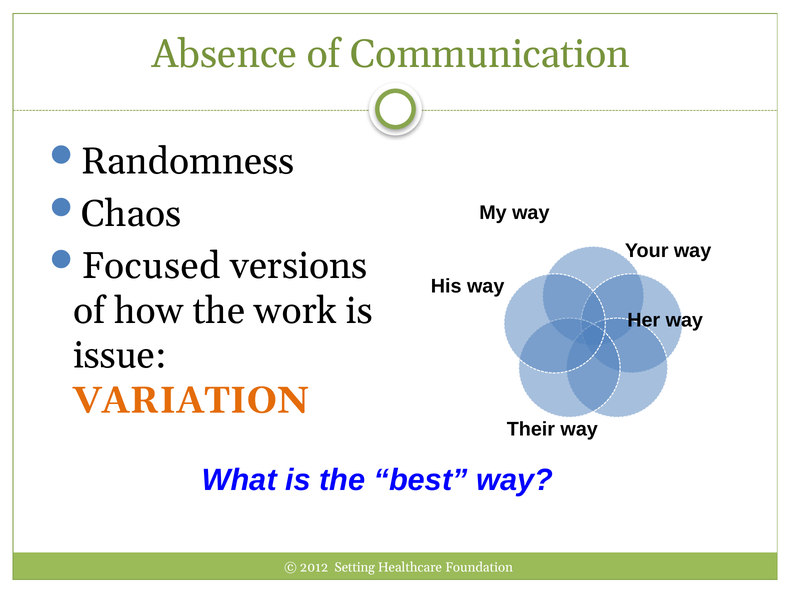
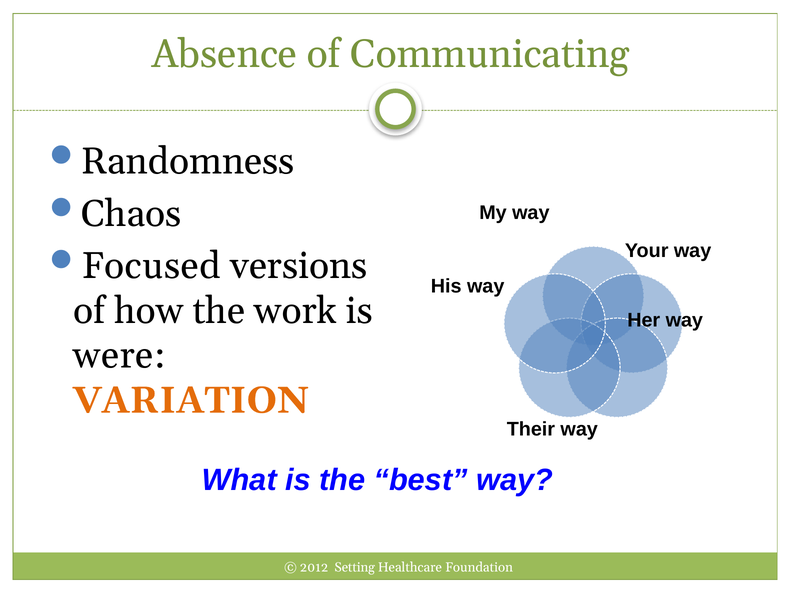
Communication: Communication -> Communicating (490, 54)
issue: issue -> were (119, 356)
